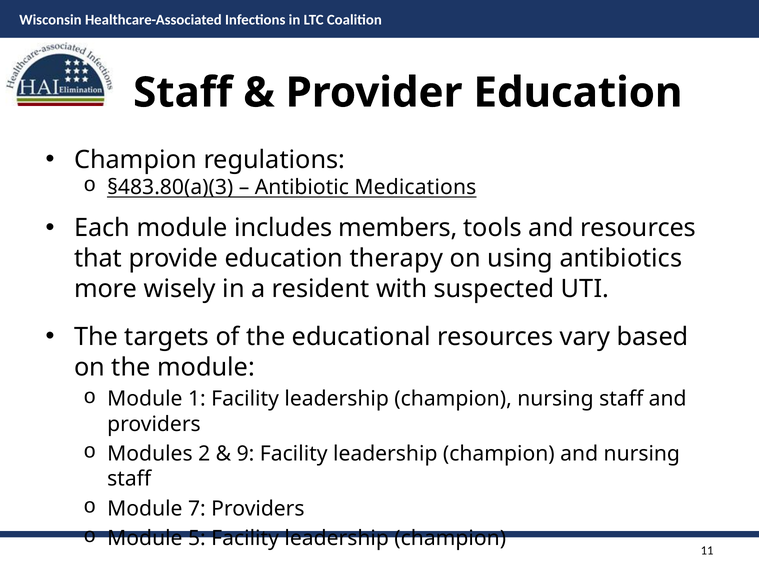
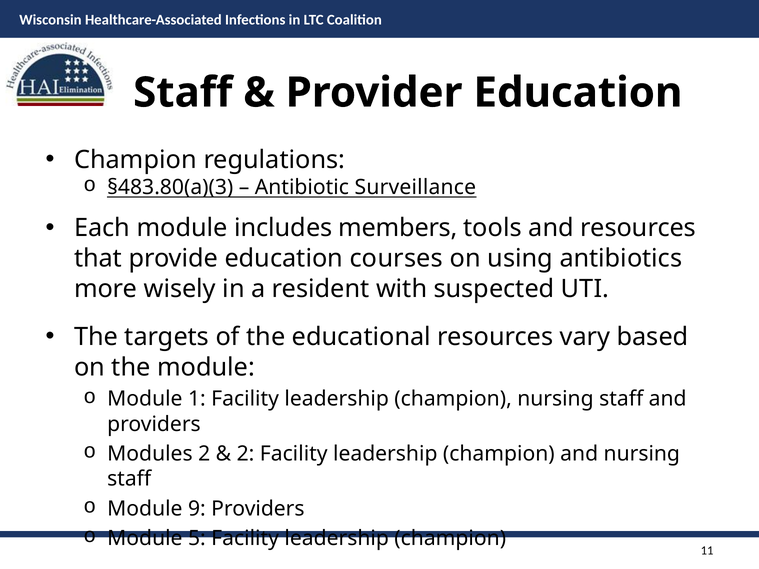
Medications: Medications -> Surveillance (415, 187)
therapy: therapy -> courses (396, 259)
9: 9 -> 2 (245, 454)
7: 7 -> 9 (197, 509)
